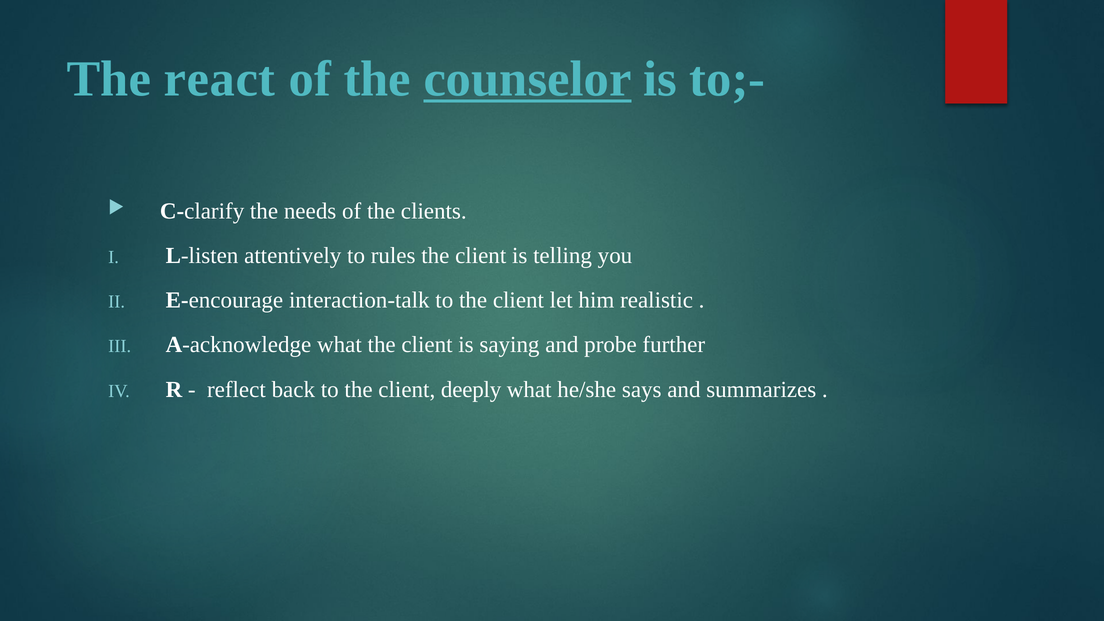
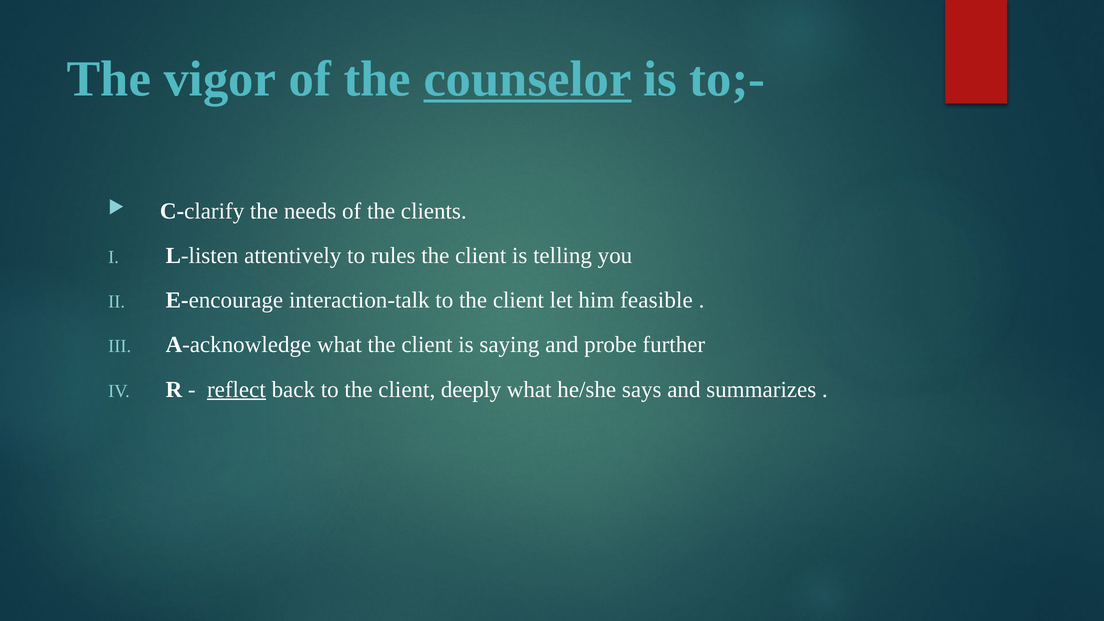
react: react -> vigor (220, 79)
realistic: realistic -> feasible (656, 300)
reflect underline: none -> present (236, 389)
